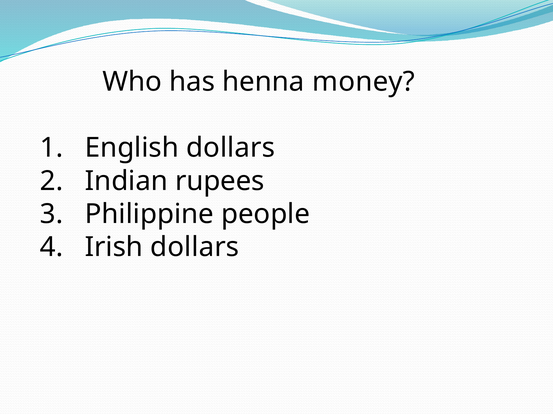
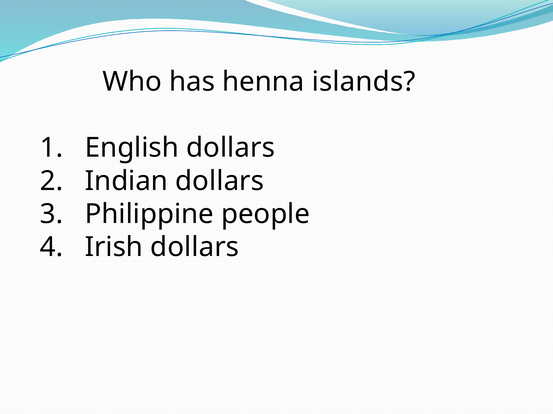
money: money -> islands (364, 82)
Indian rupees: rupees -> dollars (220, 181)
